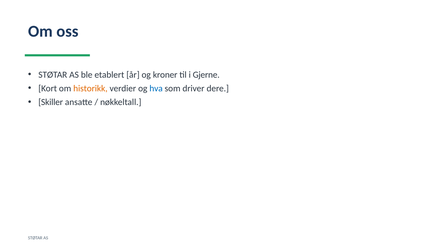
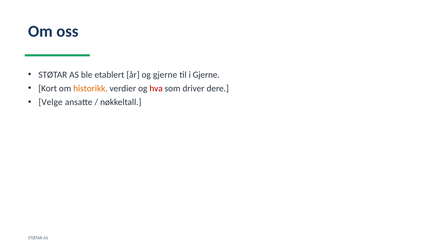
og kroner: kroner -> gjerne (165, 75)
hva colour: blue -> red (156, 88)
Skiller: Skiller -> Velge (51, 102)
